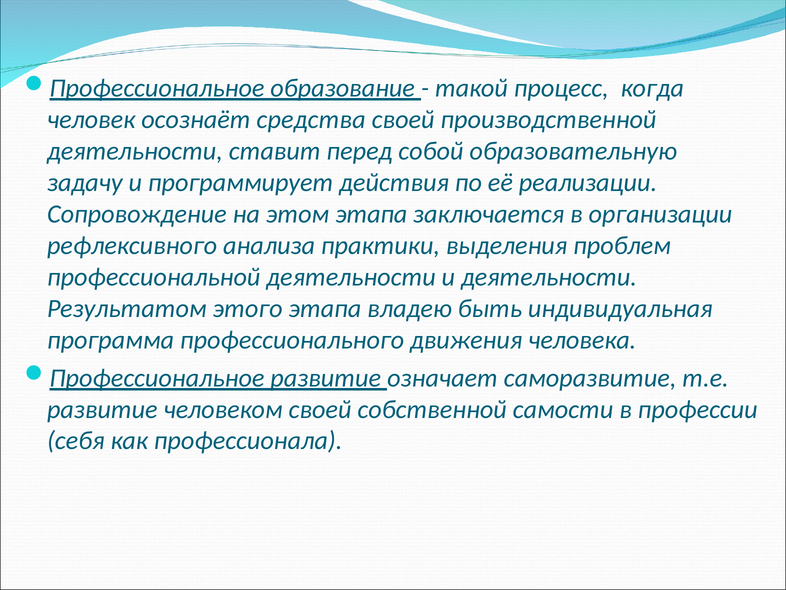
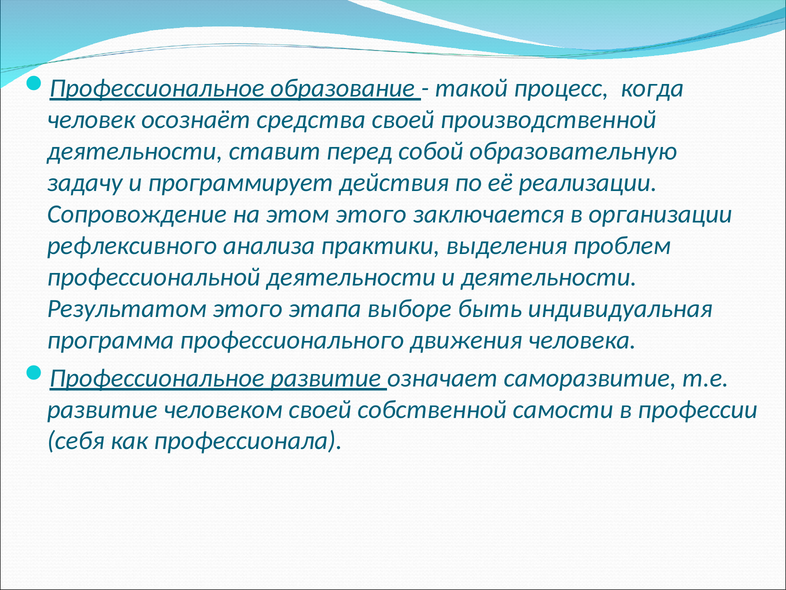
этом этапа: этапа -> этого (371, 214)
владею: владею -> выборе (409, 308)
